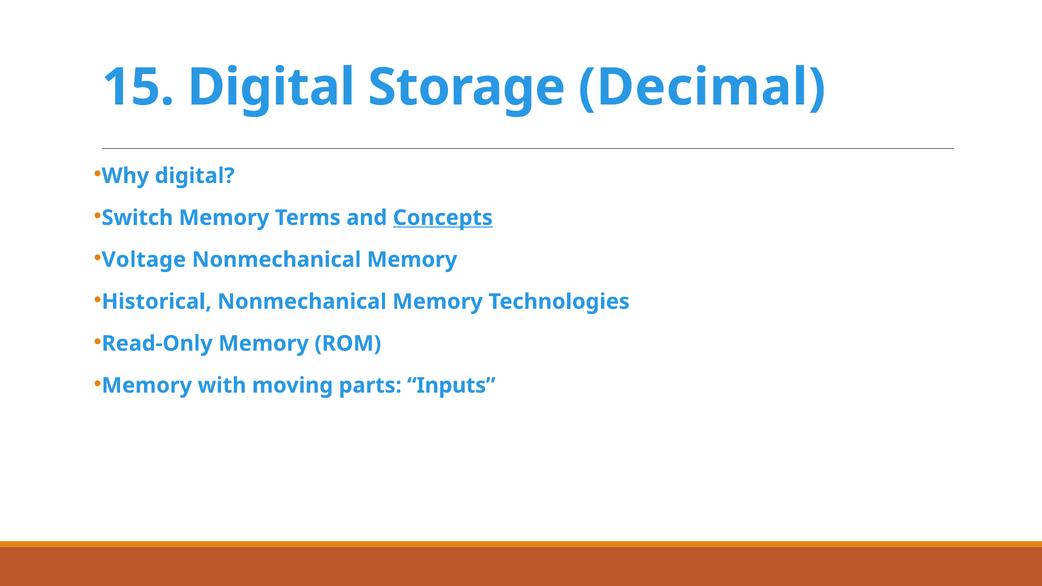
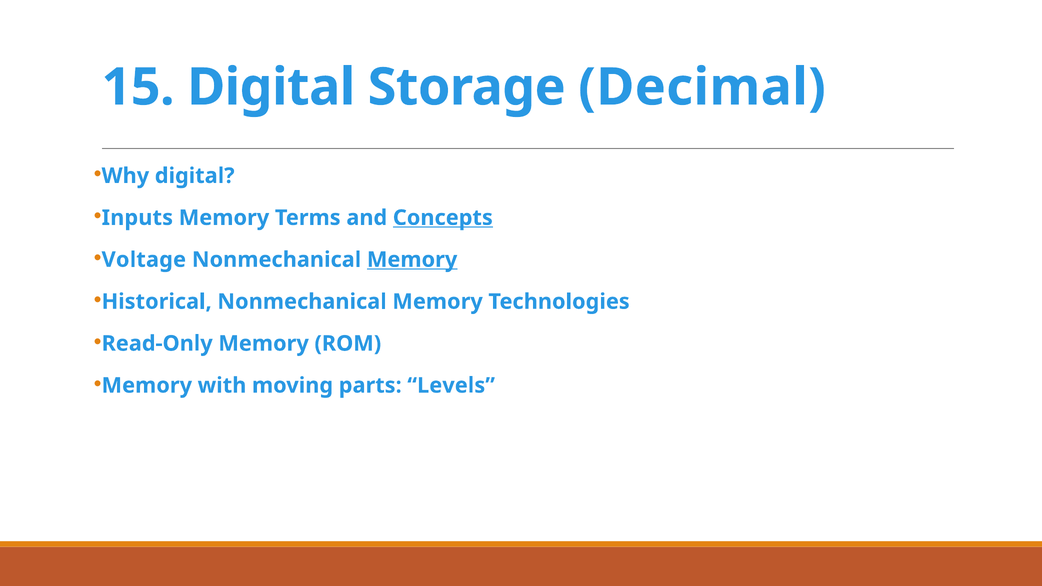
Switch: Switch -> Inputs (137, 218)
Memory underline: none -> present (412, 260)
Inputs: Inputs -> Levels (451, 386)
